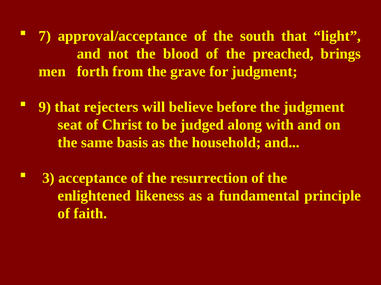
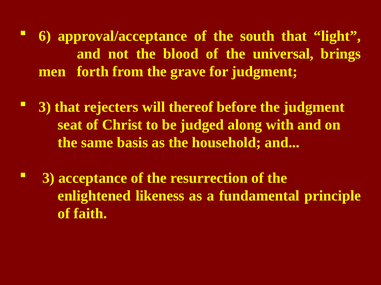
7: 7 -> 6 (45, 36)
preached: preached -> universal (283, 54)
9: 9 -> 3 (45, 107)
believe: believe -> thereof (191, 107)
